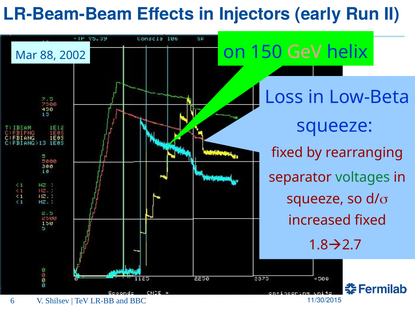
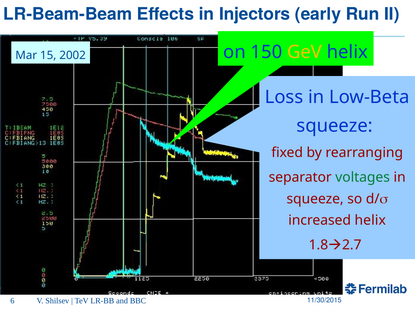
GeV colour: pink -> yellow (305, 52)
88: 88 -> 15 (48, 55)
increased fixed: fixed -> helix (370, 221)
